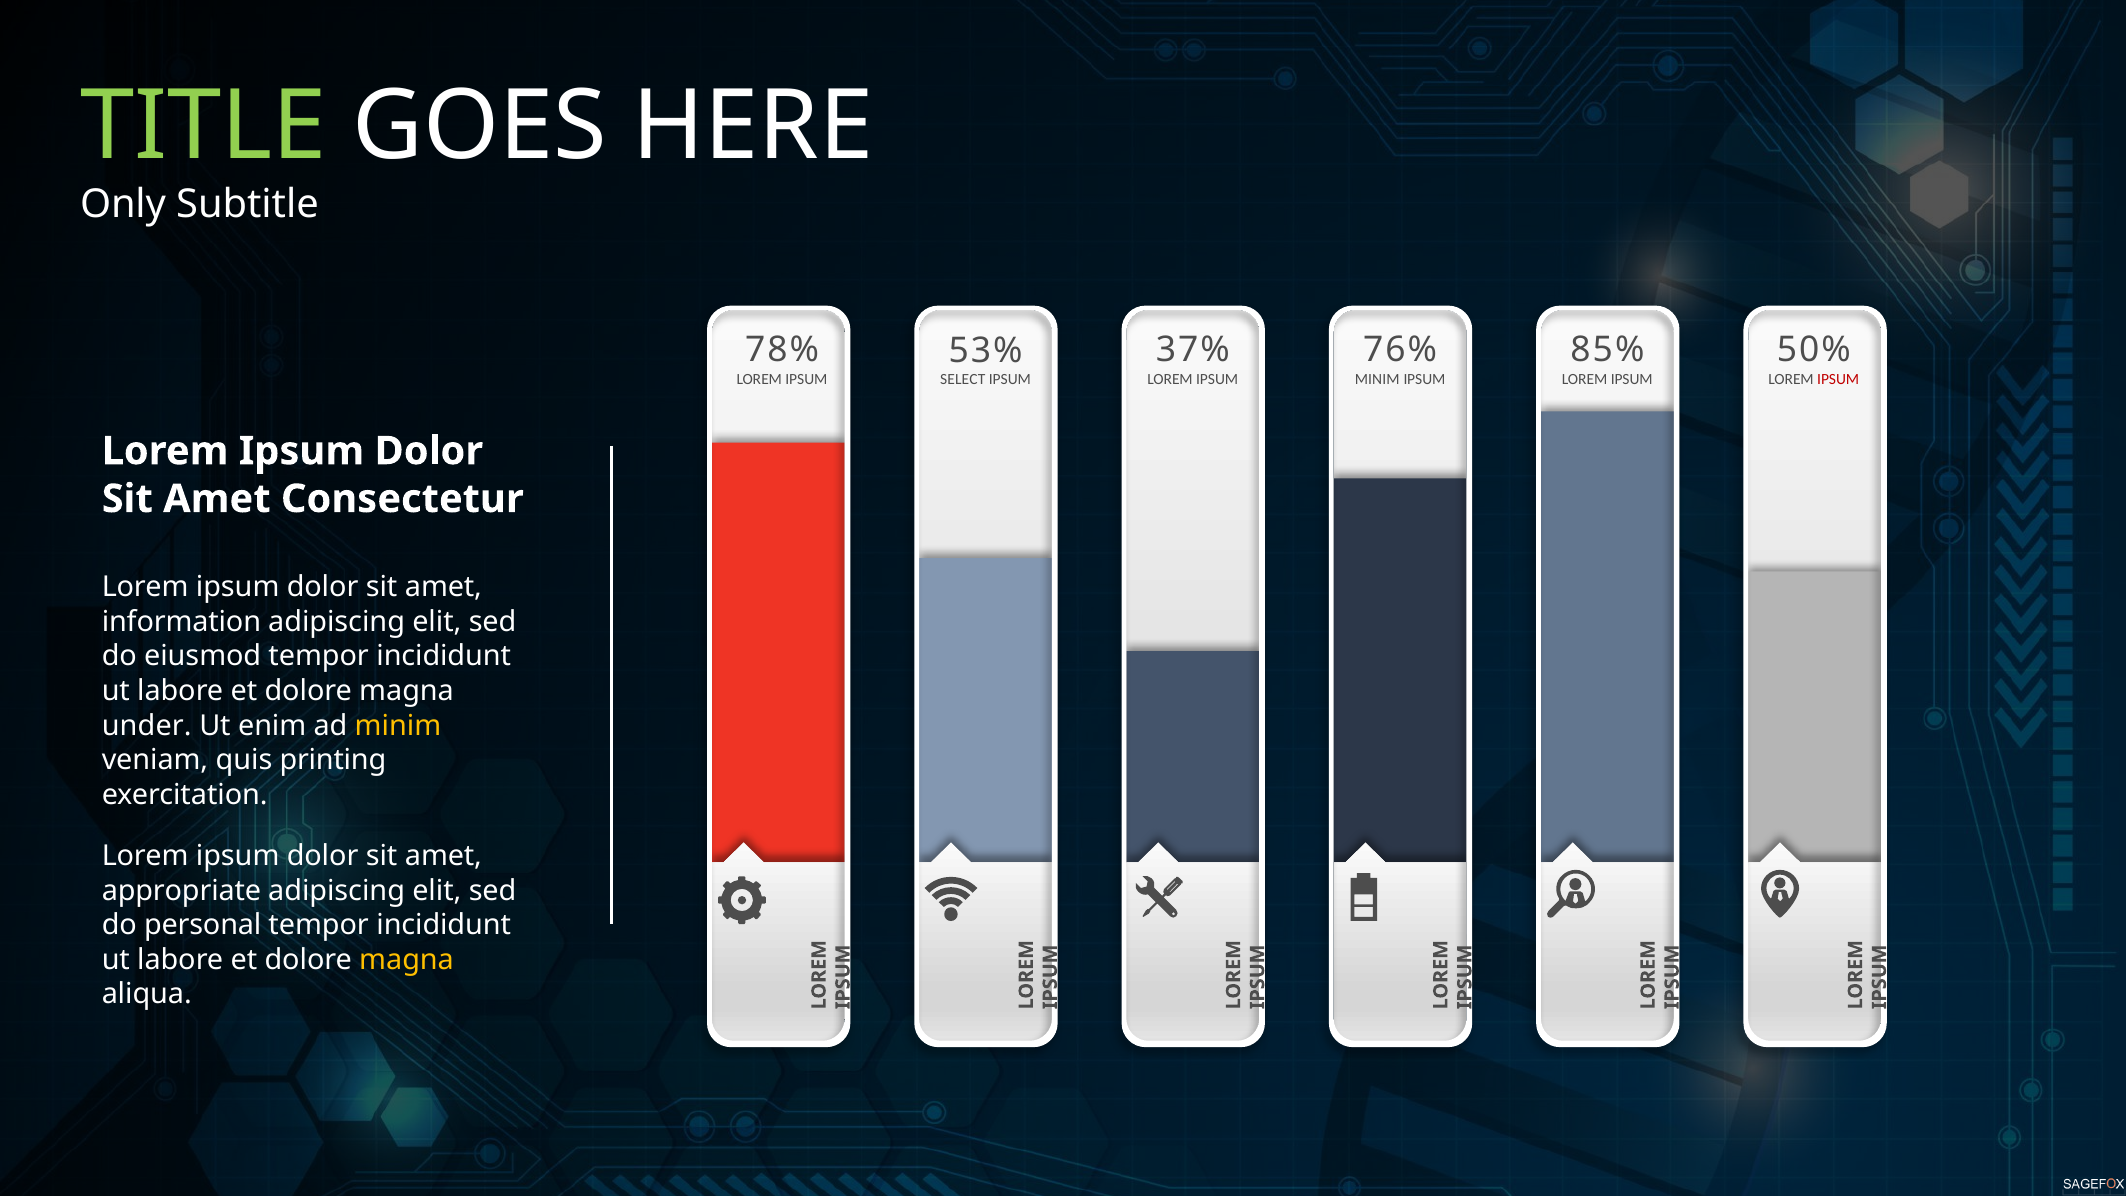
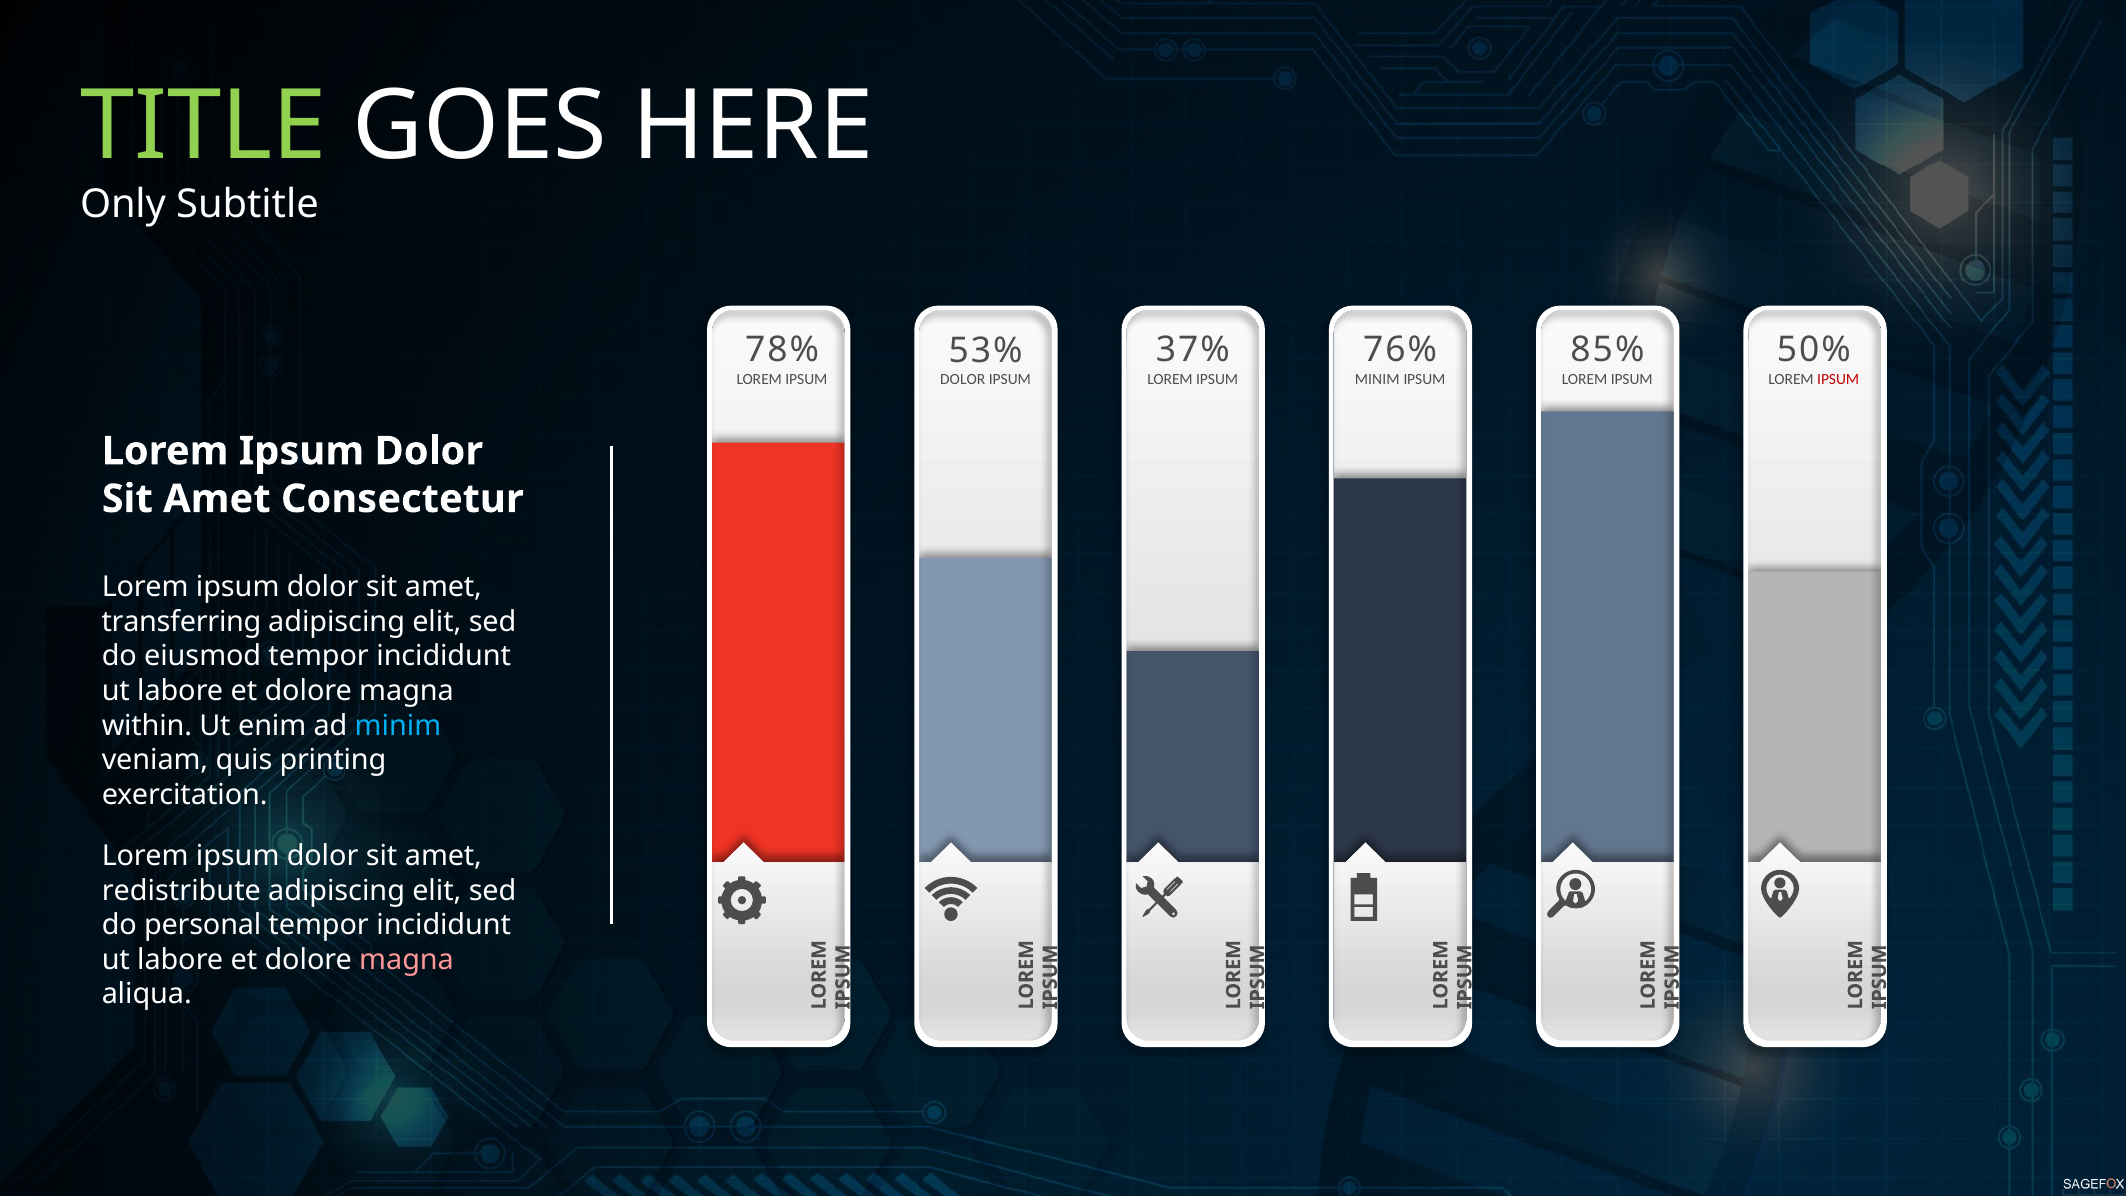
SELECT: SELECT -> DOLOR (963, 380)
information: information -> transferring (182, 622)
under: under -> within (147, 726)
minim colour: yellow -> light blue (398, 726)
appropriate: appropriate -> redistribute (181, 890)
magna colour: yellow -> pink (407, 960)
